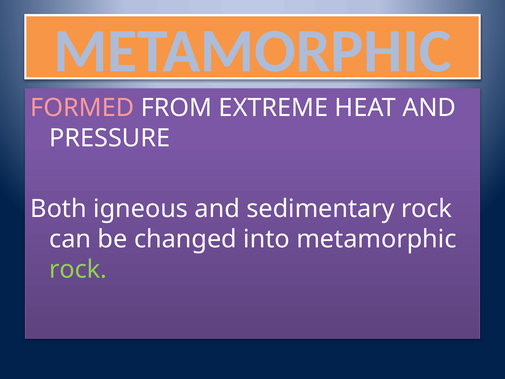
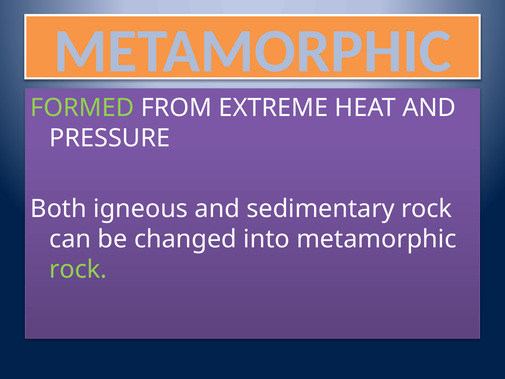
FORMED colour: pink -> light green (82, 108)
